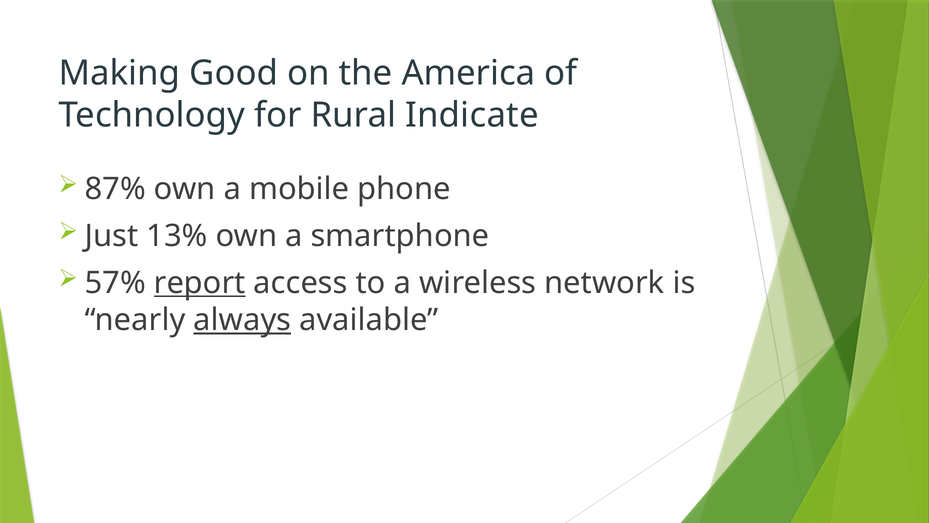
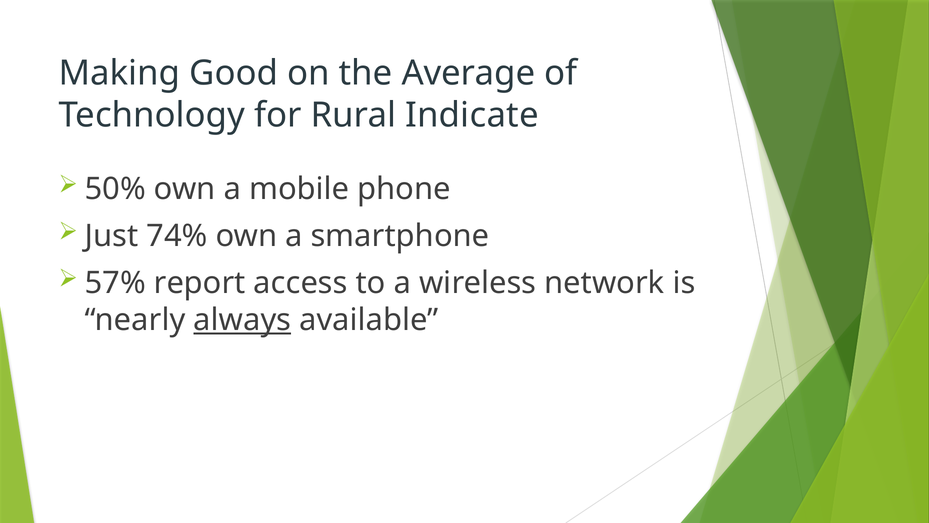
America: America -> Average (468, 73)
87%: 87% -> 50% (115, 189)
13%: 13% -> 74% (177, 236)
report underline: present -> none (200, 283)
